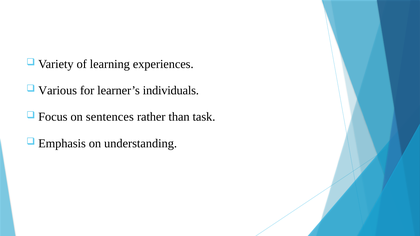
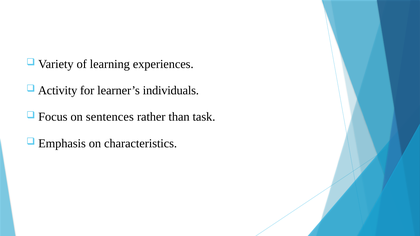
Various: Various -> Activity (58, 91)
understanding: understanding -> characteristics (141, 143)
